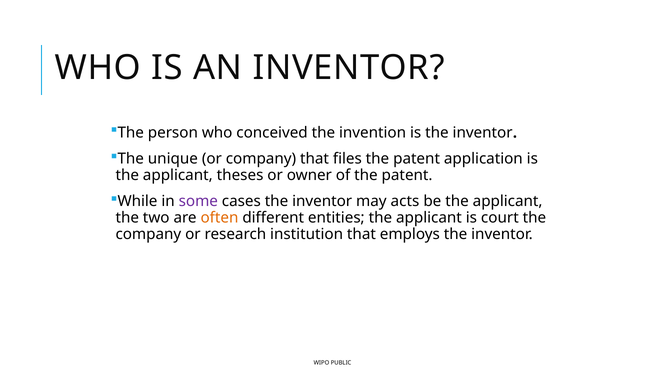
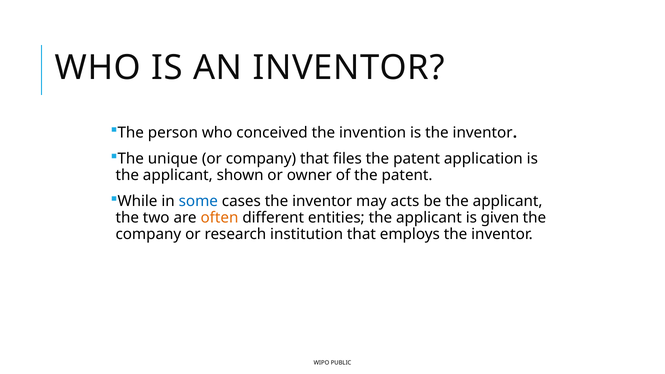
theses: theses -> shown (240, 175)
some colour: purple -> blue (198, 201)
court: court -> given (500, 218)
